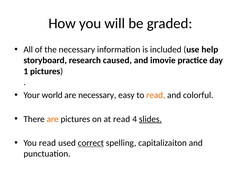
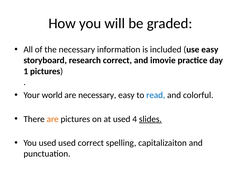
use help: help -> easy (210, 49)
research caused: caused -> correct (117, 60)
read colour: orange -> blue (156, 95)
at read: read -> used (122, 119)
You read: read -> used (47, 143)
correct underline: present -> none (91, 143)
